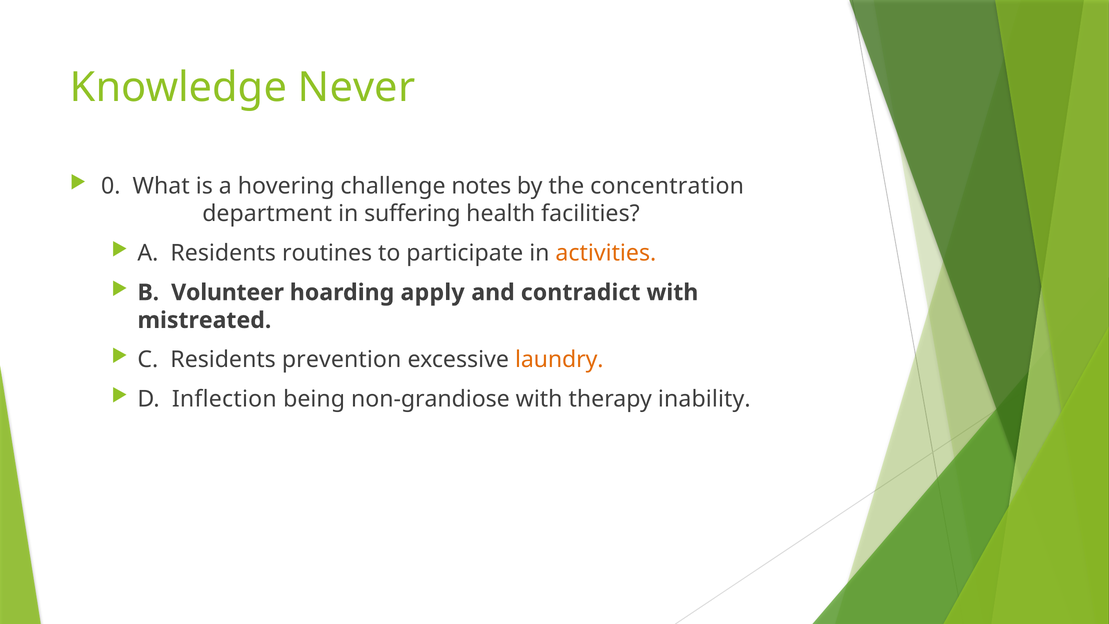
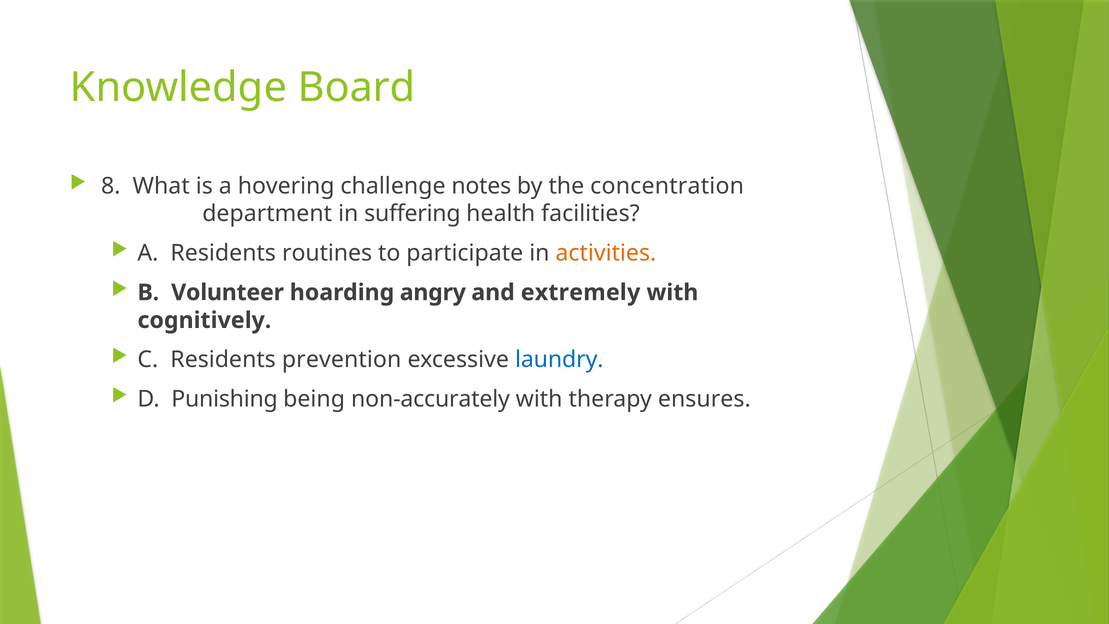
Never: Never -> Board (357, 87)
0: 0 -> 8 (111, 186)
apply: apply -> angry (433, 292)
contradict: contradict -> extremely (581, 292)
mistreated: mistreated -> cognitively (204, 320)
laundry colour: orange -> blue (559, 360)
Inflection: Inflection -> Punishing (225, 399)
non-grandiose: non-grandiose -> non-accurately (430, 399)
inability: inability -> ensures (704, 399)
